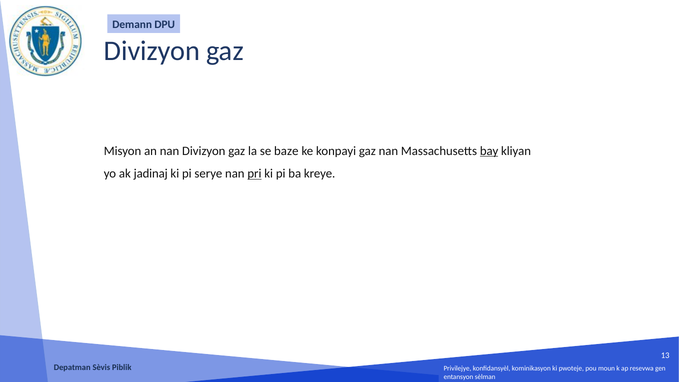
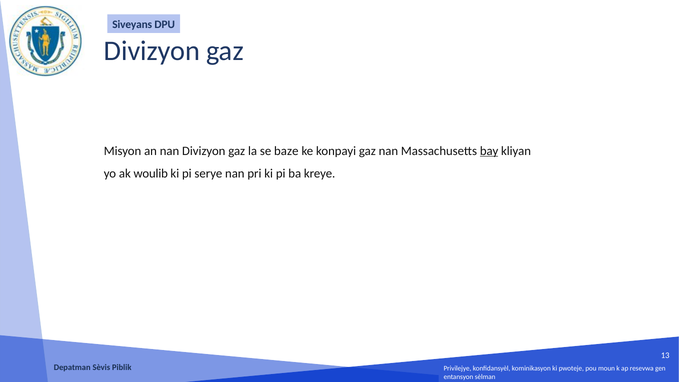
Demann: Demann -> Siveyans (132, 24)
jadinaj: jadinaj -> woulib (151, 174)
pri underline: present -> none (254, 174)
